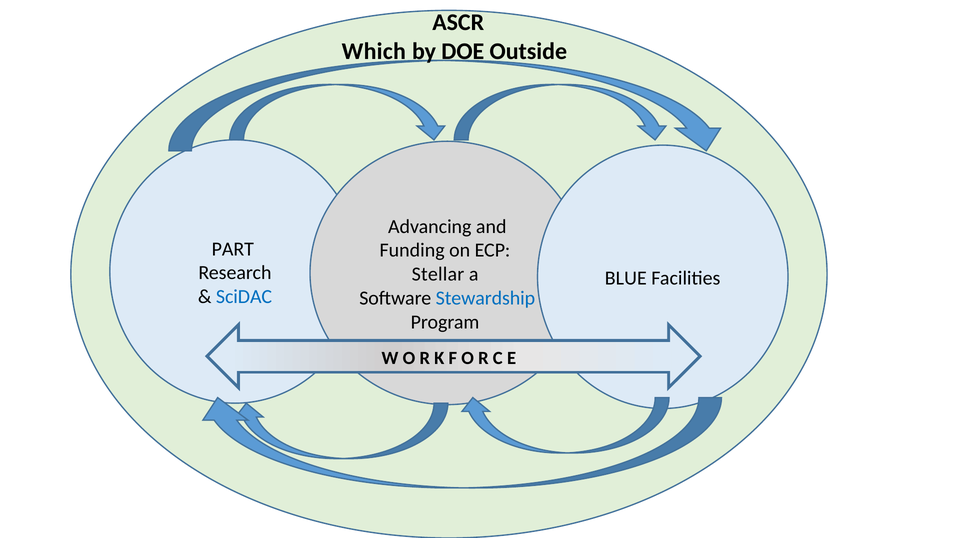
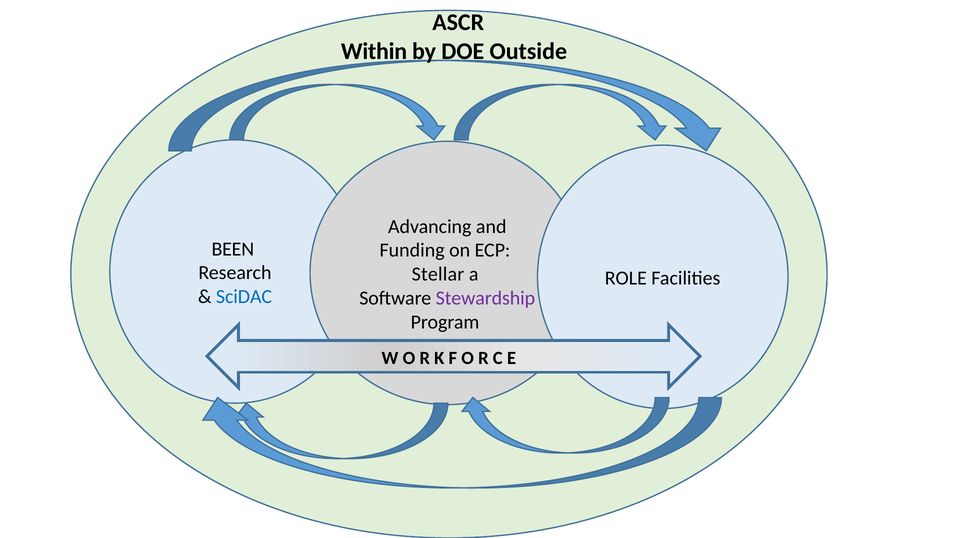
Which: Which -> Within (374, 51)
PART: PART -> BEEN (233, 249)
BLUE: BLUE -> ROLE (626, 278)
Stewardship colour: blue -> purple (485, 298)
